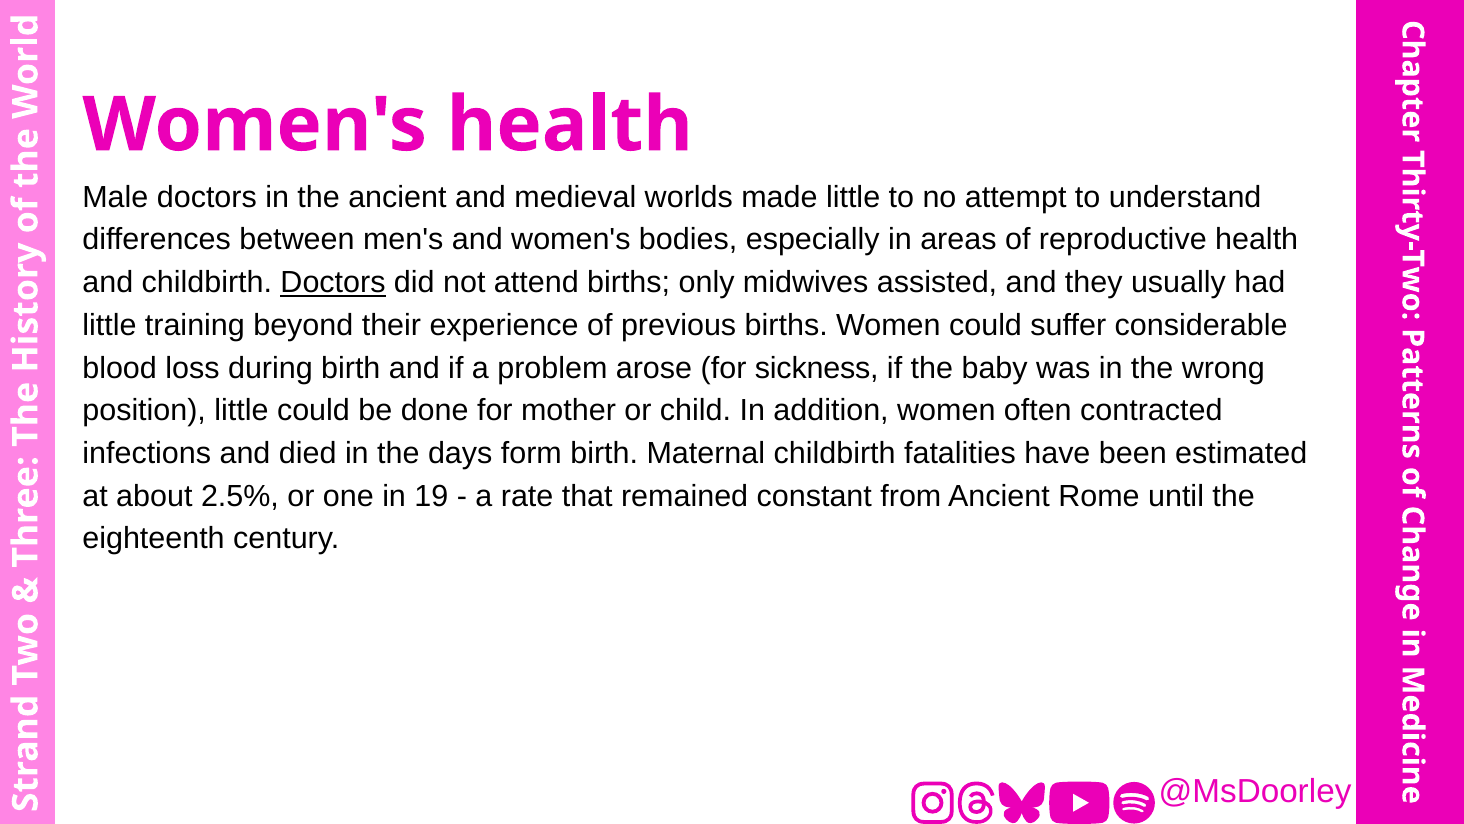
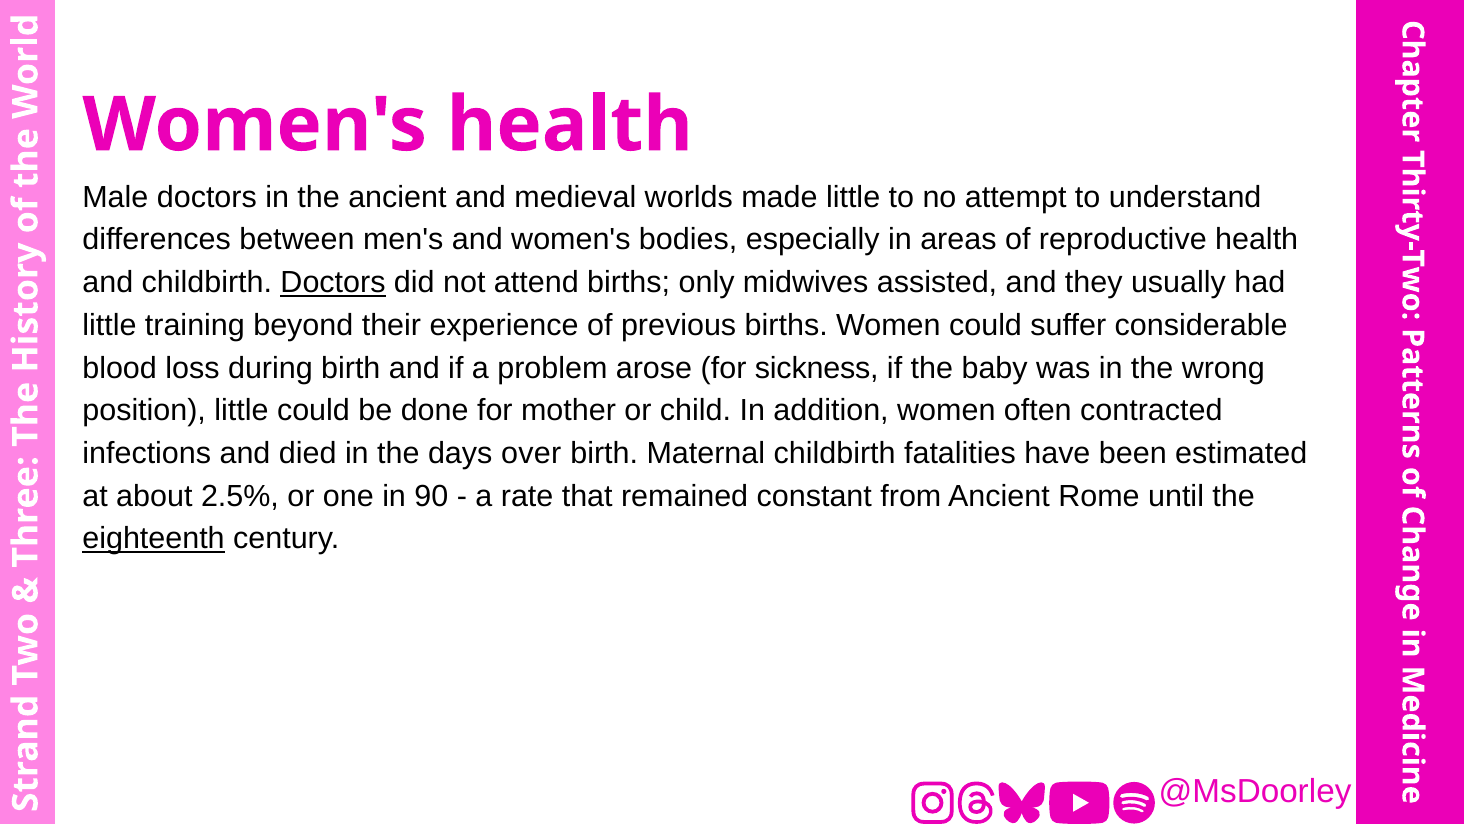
form: form -> over (531, 453)
19: 19 -> 90 (431, 496)
eighteenth underline: none -> present (154, 539)
